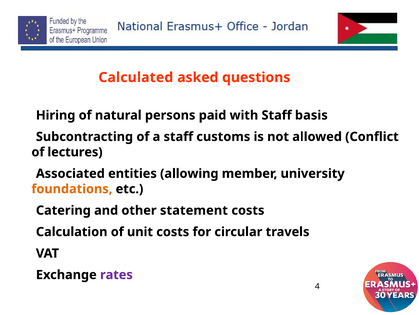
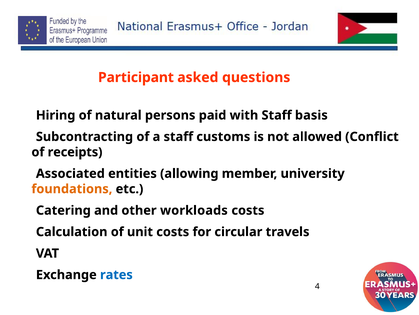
Calculated: Calculated -> Participant (136, 77)
lectures: lectures -> receipts (75, 152)
statement: statement -> workloads (194, 210)
rates colour: purple -> blue (116, 274)
